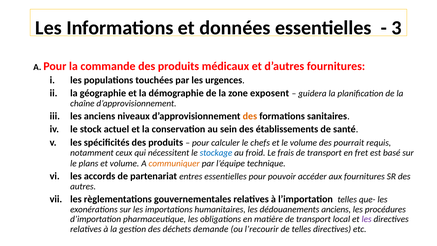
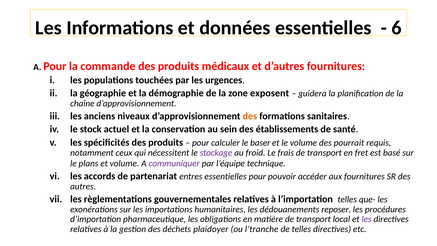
3: 3 -> 6 (397, 28)
chefs: chefs -> baser (260, 143)
stockage colour: blue -> purple (216, 153)
communiquer colour: orange -> purple (174, 163)
dédouanements anciens: anciens -> reposer (336, 209)
demande: demande -> plaidoyer (211, 229)
l’recourir: l’recourir -> l’tranche (262, 229)
